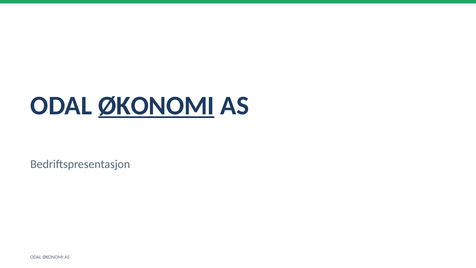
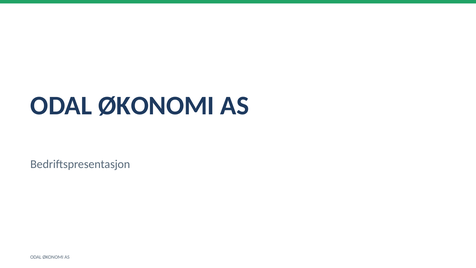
ØKONOMI underline: present -> none (156, 106)
